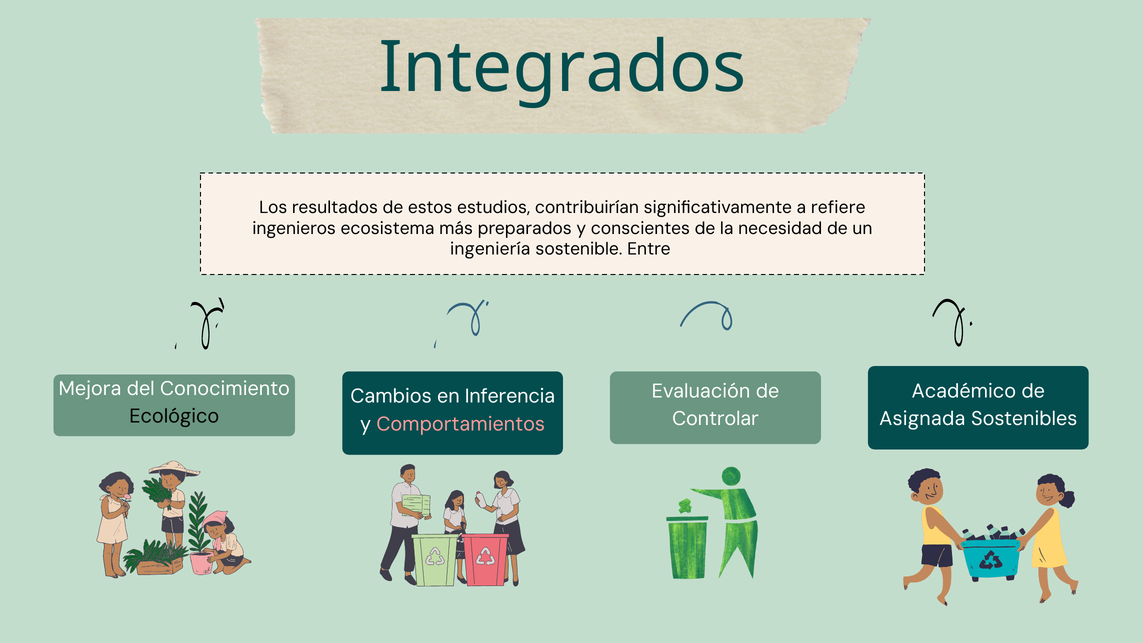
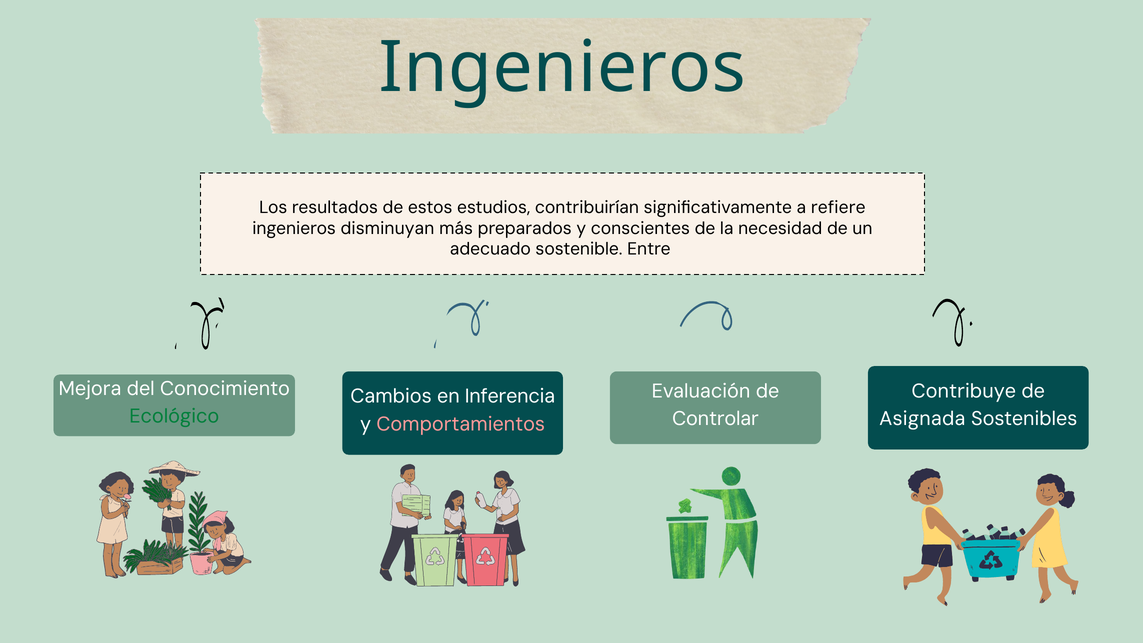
Integrados: Integrados -> Ingenieros (562, 68)
ecosistema: ecosistema -> disminuyan (387, 228)
ingeniería: ingeniería -> adecuado (490, 249)
Académico: Académico -> Contribuye (964, 391)
Ecológico colour: black -> green (174, 416)
